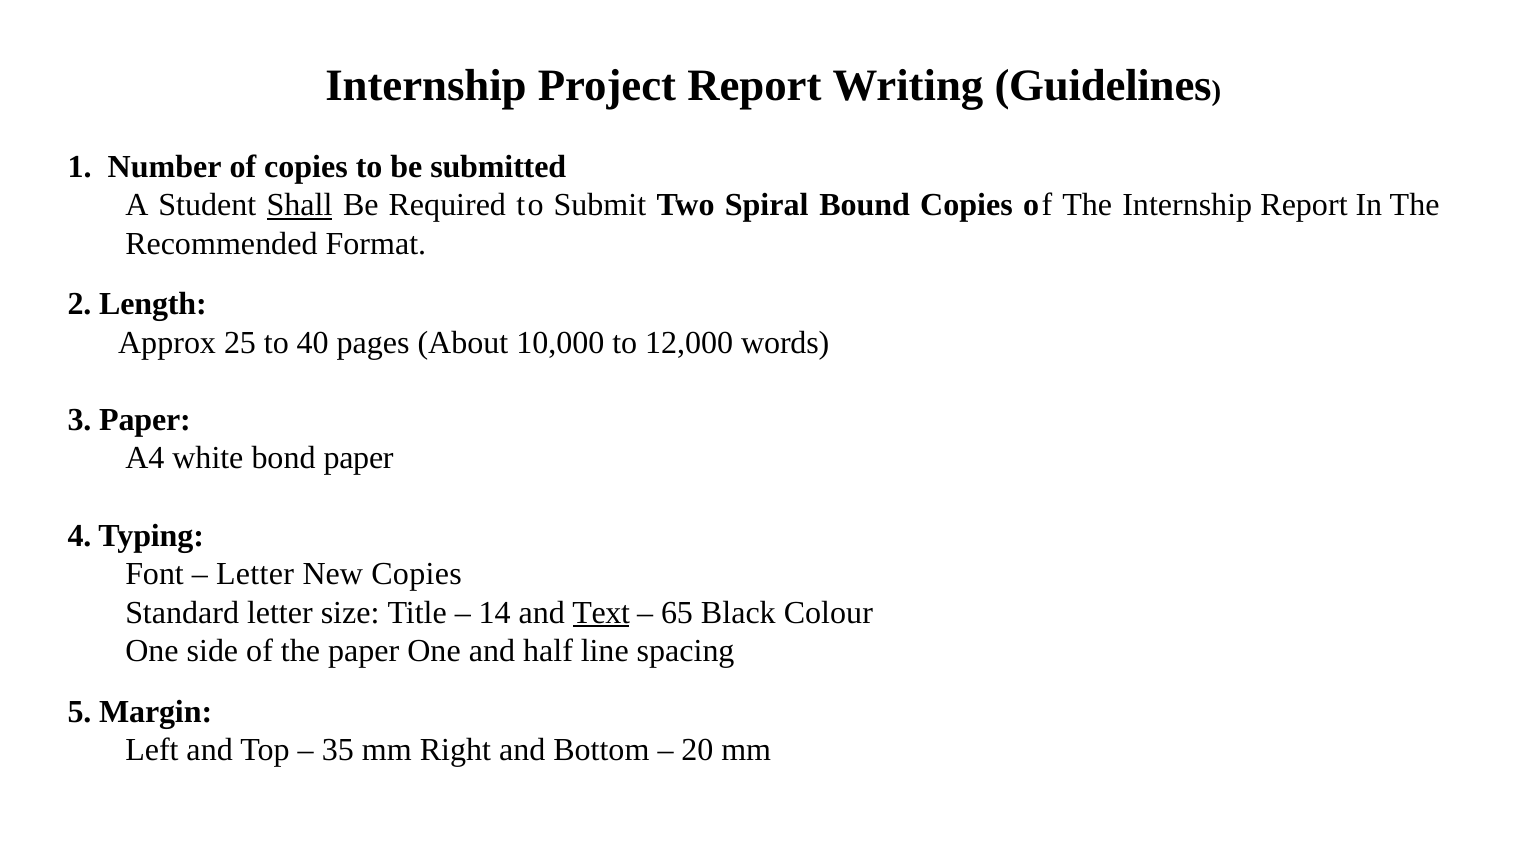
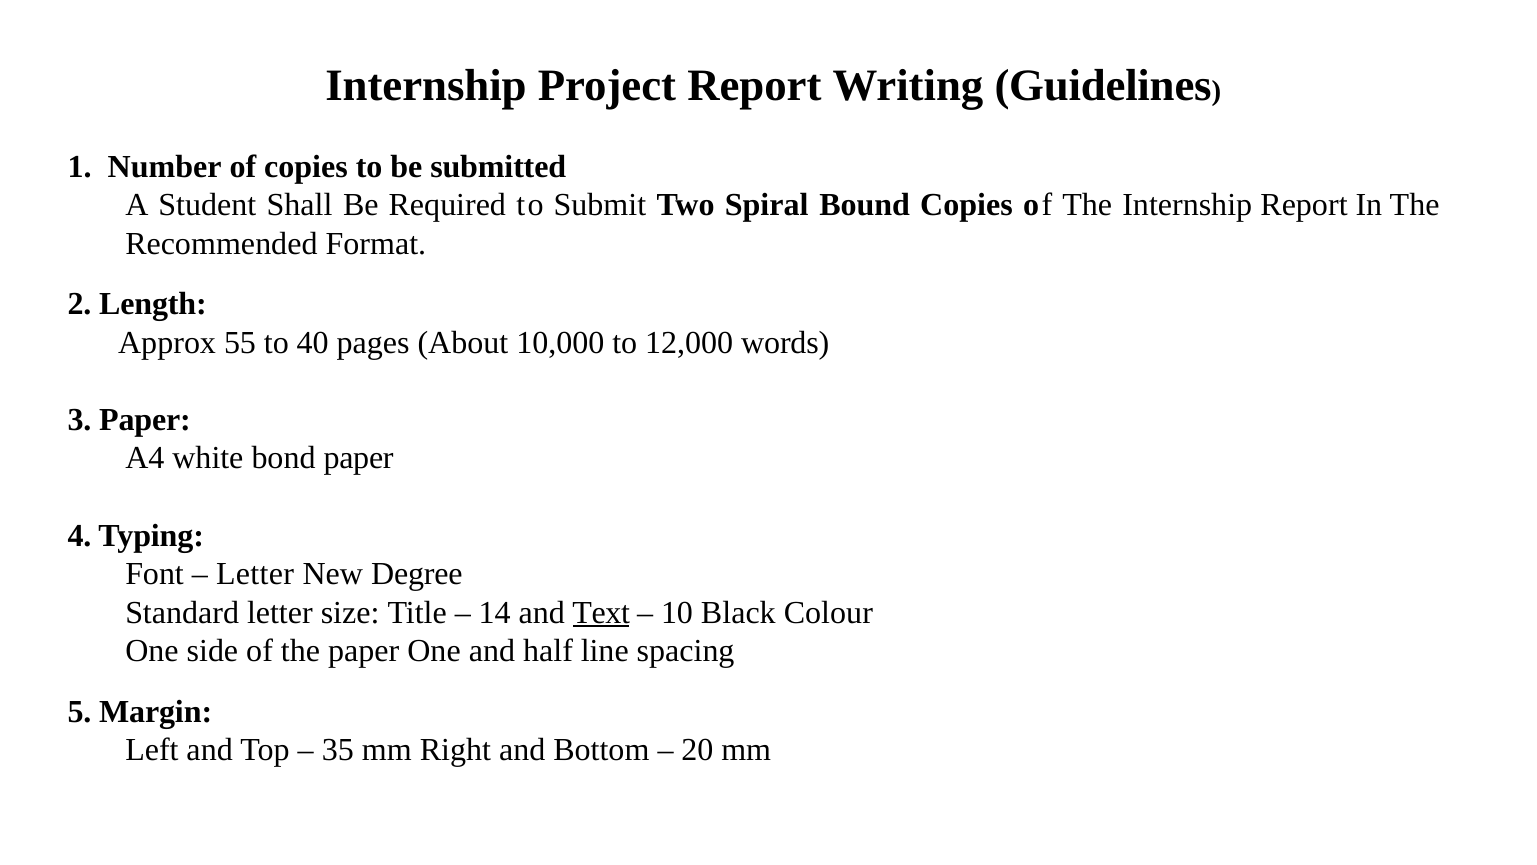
Shall underline: present -> none (300, 205)
25: 25 -> 55 (240, 342)
New Copies: Copies -> Degree (417, 574)
65: 65 -> 10 (677, 612)
